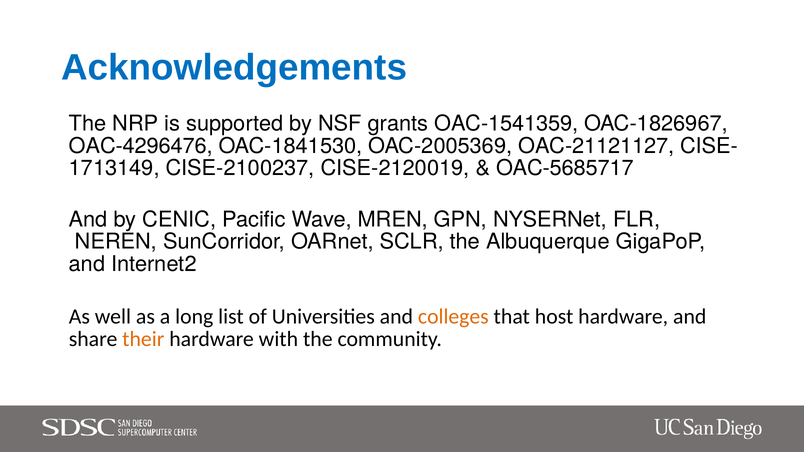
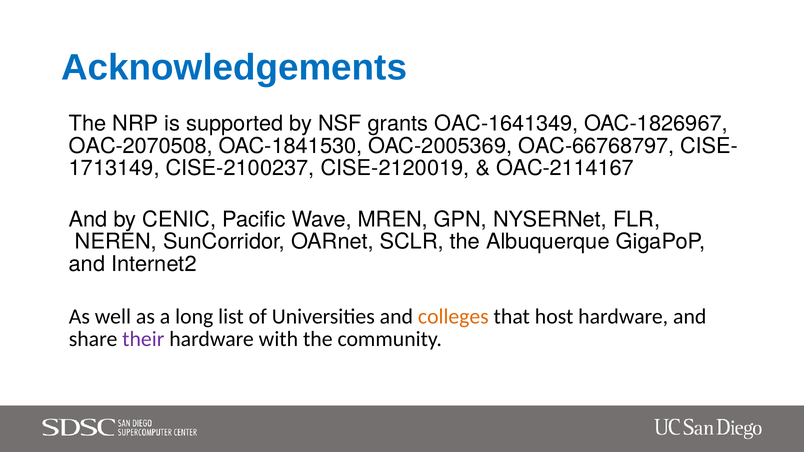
OAC-1541359: OAC-1541359 -> OAC-1641349 (506, 124)
OAC-4296476: OAC-4296476 -> OAC-2070508 (141, 146)
OAC-21121127: OAC-21121127 -> OAC-66768797 (596, 146)
OAC-5685717: OAC-5685717 -> OAC-2114167 (565, 168)
their colour: orange -> purple (143, 339)
